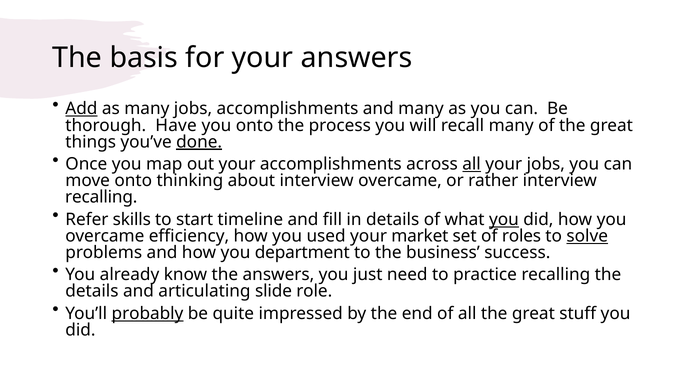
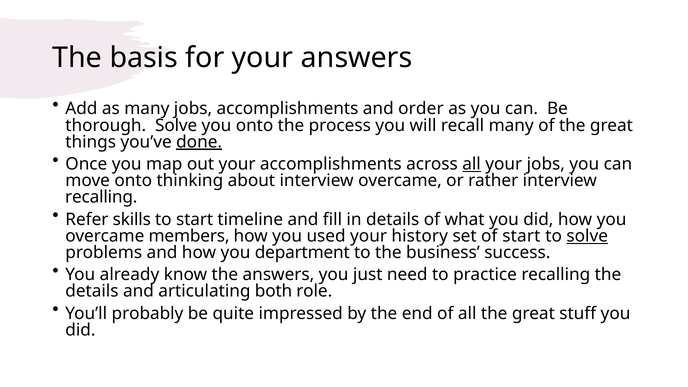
Add underline: present -> none (81, 109)
and many: many -> order (421, 109)
thorough Have: Have -> Solve (176, 125)
you underline: present -> none (504, 219)
efficiency: efficiency -> members (189, 236)
market: market -> history (420, 236)
of roles: roles -> start (521, 236)
slide: slide -> both (274, 291)
probably underline: present -> none (147, 313)
